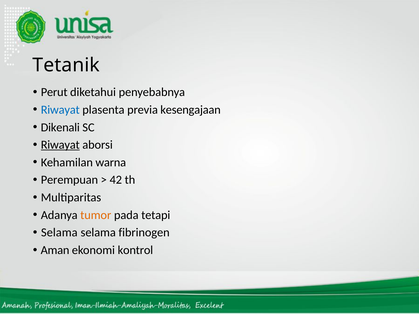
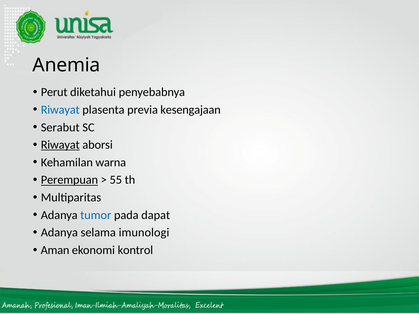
Tetanik: Tetanik -> Anemia (66, 65)
Dikenali: Dikenali -> Serabut (60, 127)
Perempuan underline: none -> present (69, 180)
42: 42 -> 55 (116, 180)
tumor colour: orange -> blue (96, 215)
tetapi: tetapi -> dapat (156, 215)
Selama: Selama -> Adanya (59, 233)
fibrinogen: fibrinogen -> imunologi (144, 233)
